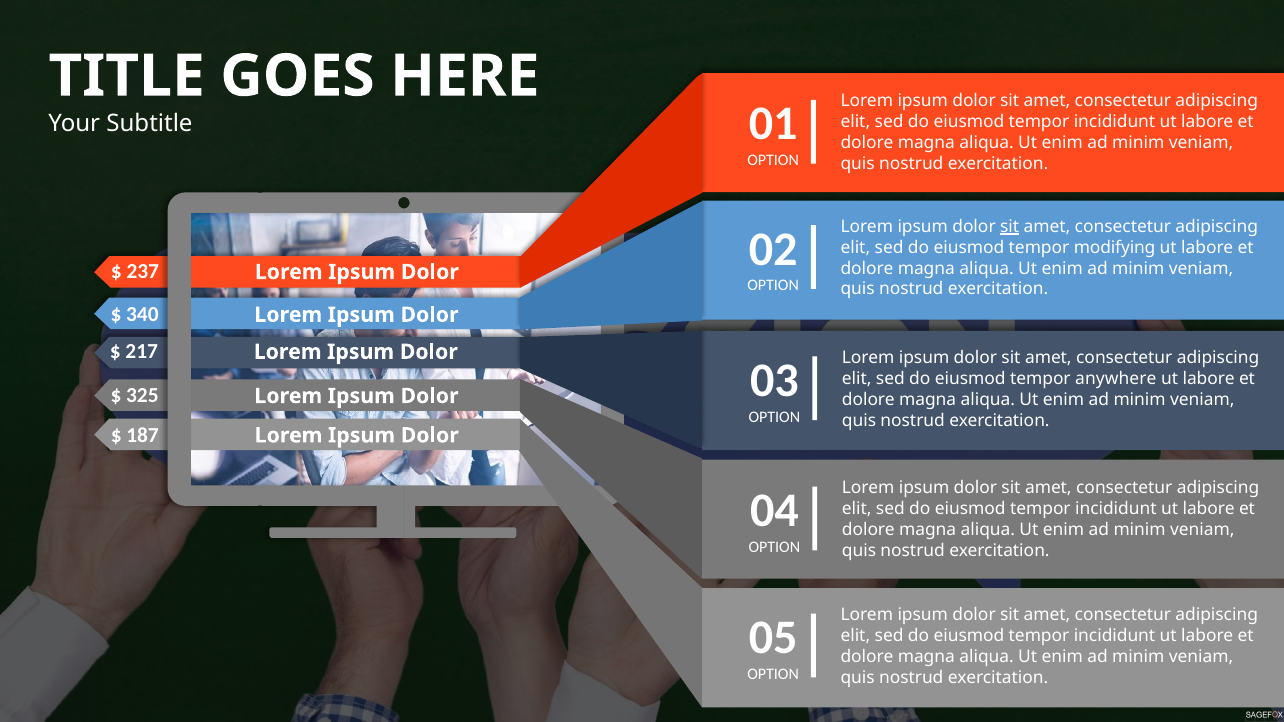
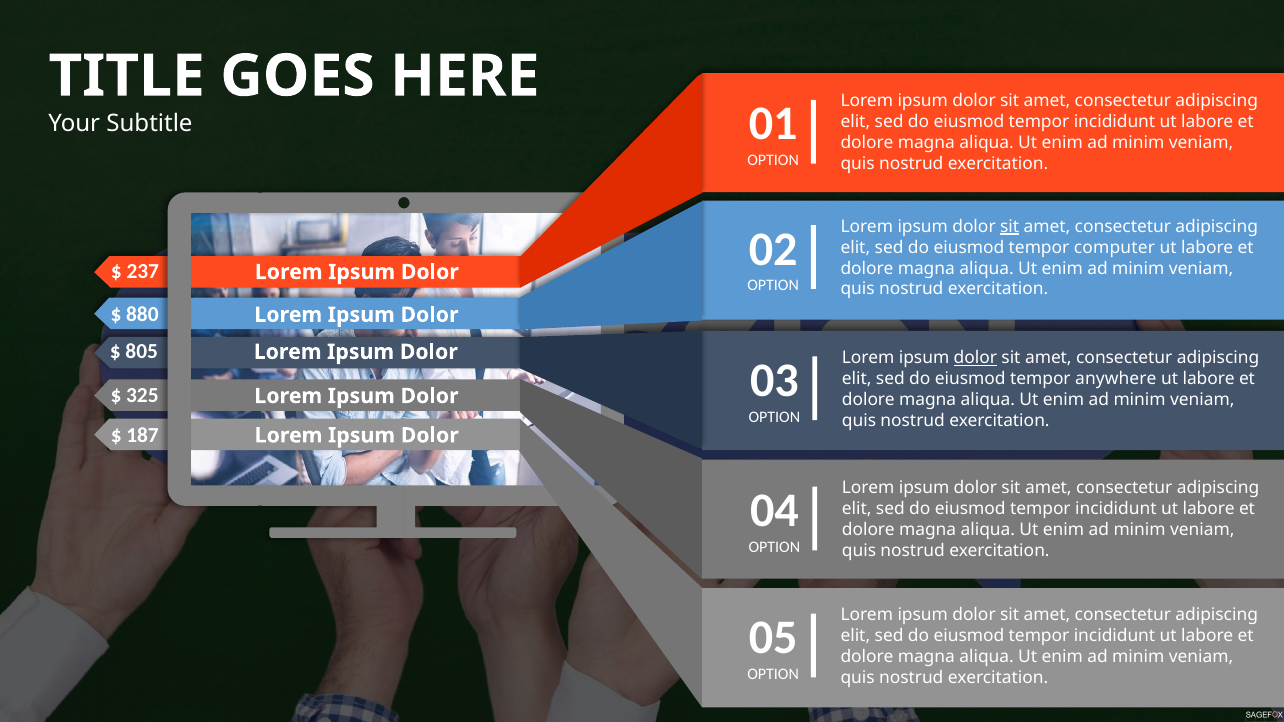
modifying: modifying -> computer (1114, 247)
340: 340 -> 880 (142, 315)
217: 217 -> 805 (142, 352)
dolor underline: none -> present (975, 358)
